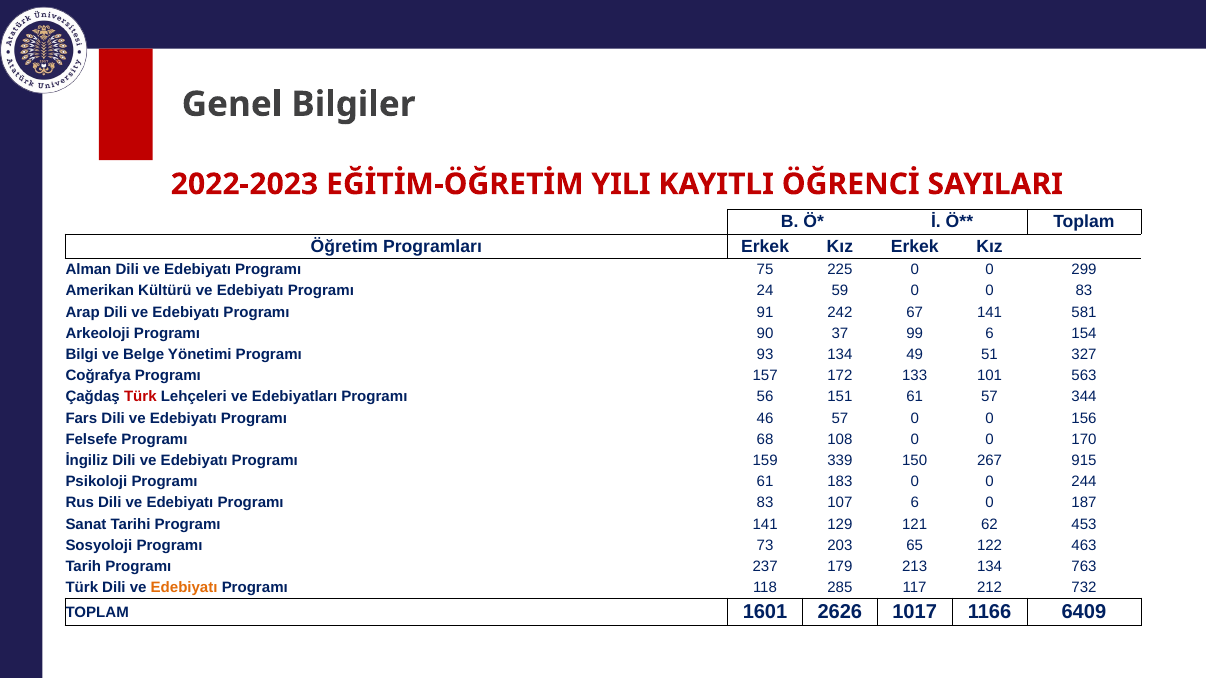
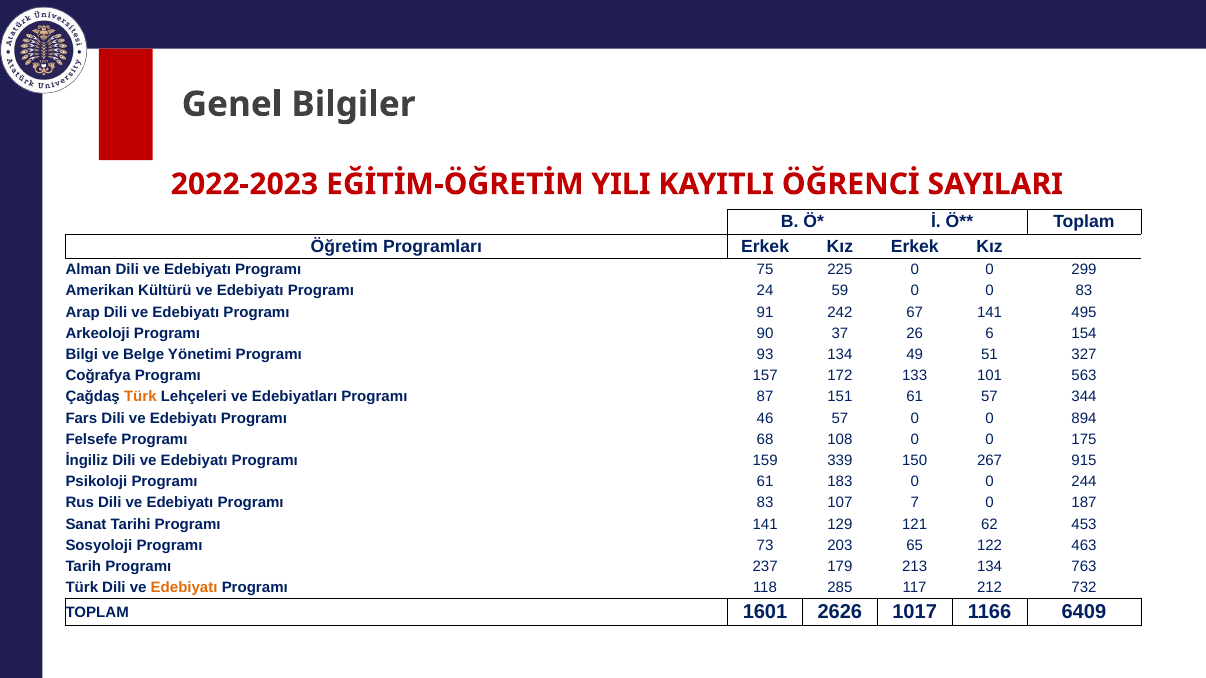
581: 581 -> 495 (1084, 312)
99: 99 -> 26 (915, 333)
Türk colour: red -> orange (140, 397)
56: 56 -> 87 (765, 397)
156: 156 -> 894 (1084, 418)
170: 170 -> 175 (1084, 440)
107 6: 6 -> 7 (915, 503)
